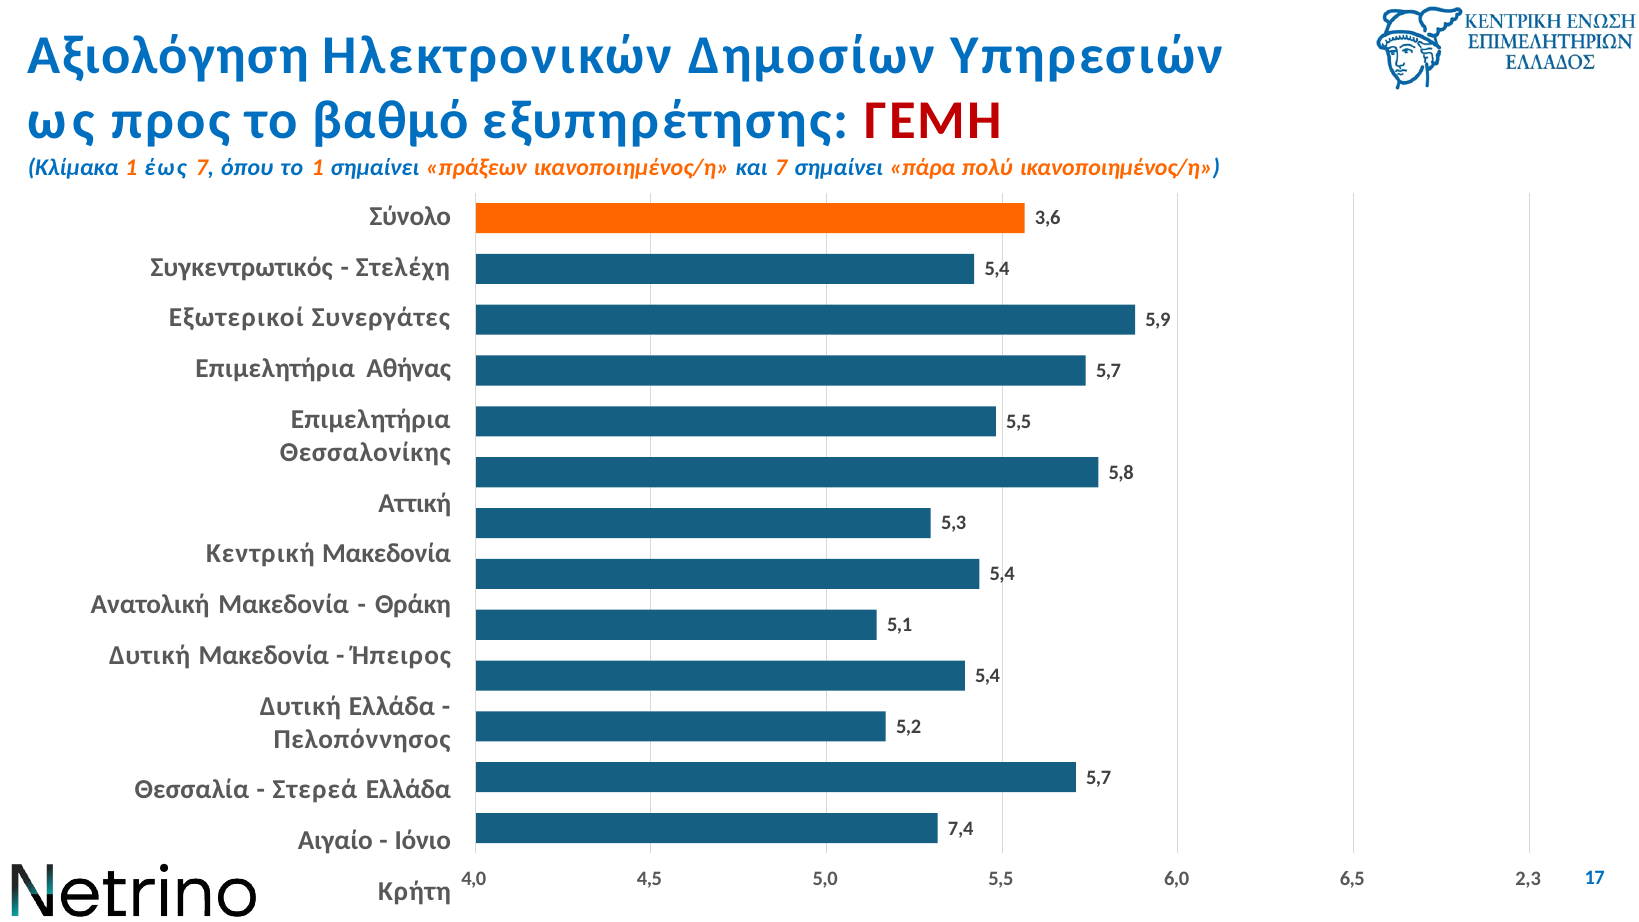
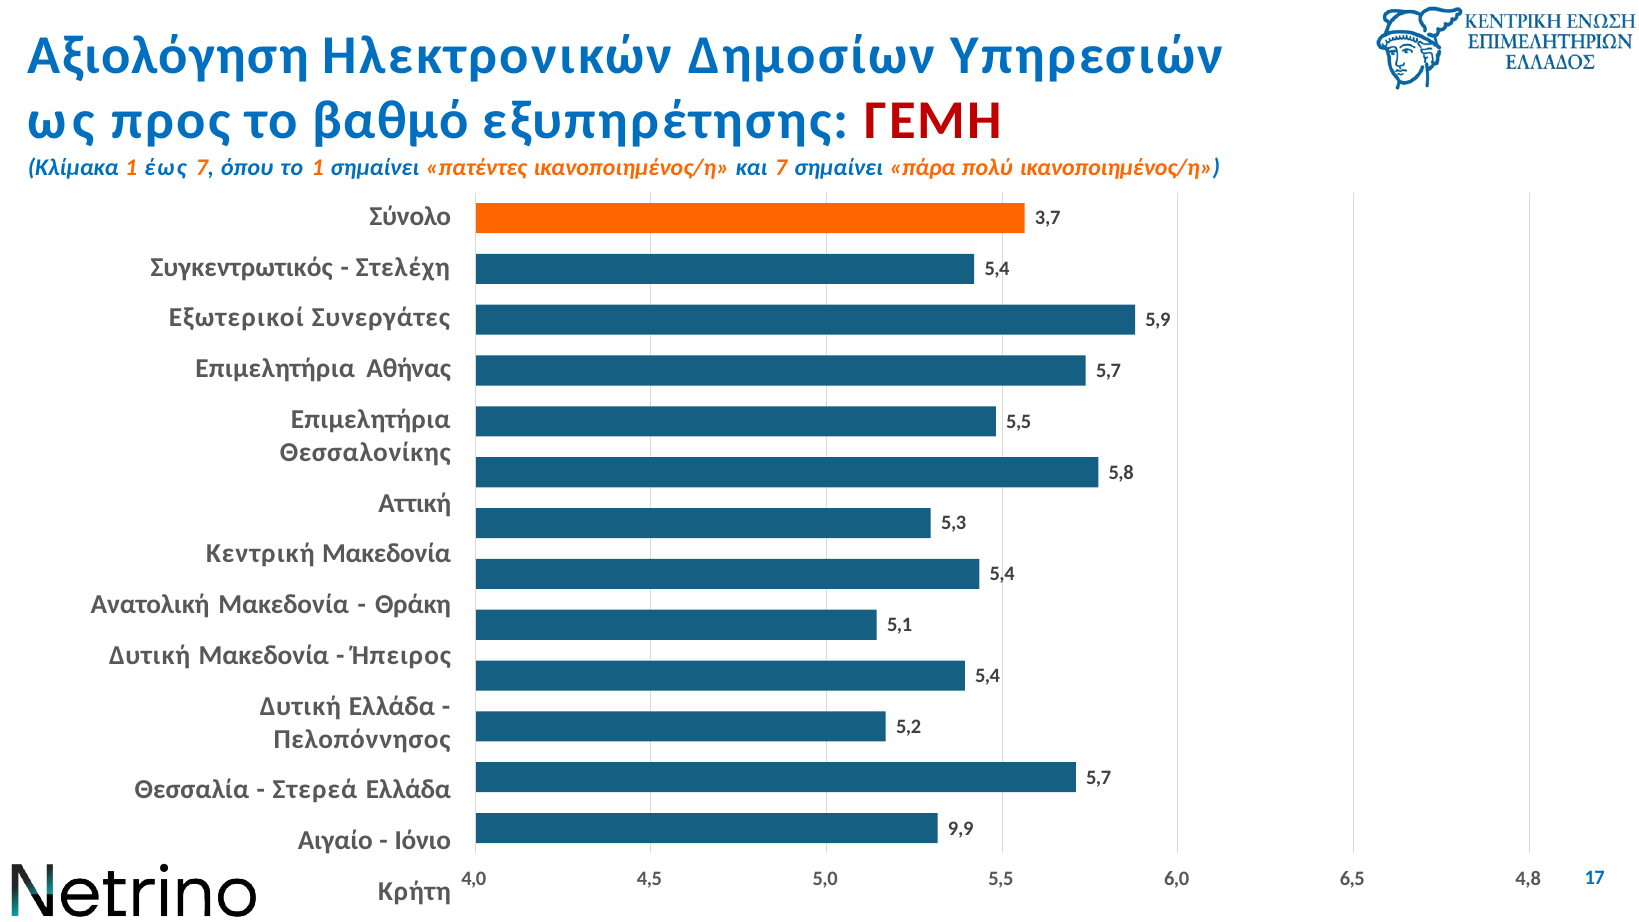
πράξεων: πράξεων -> πατέντες (476, 168)
3,6: 3,6 -> 3,7 (1048, 218)
7,4: 7,4 -> 9,9 (961, 828)
2,3: 2,3 -> 4,8 (1528, 879)
